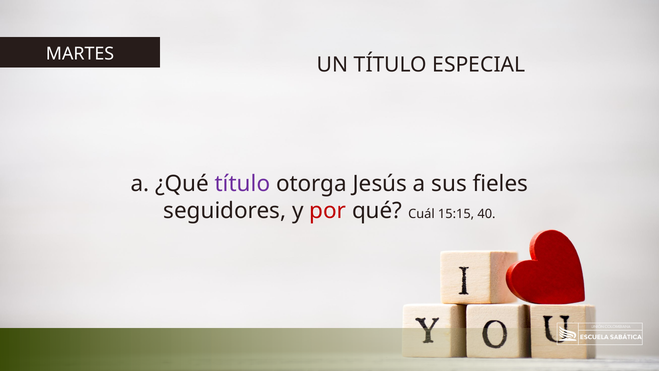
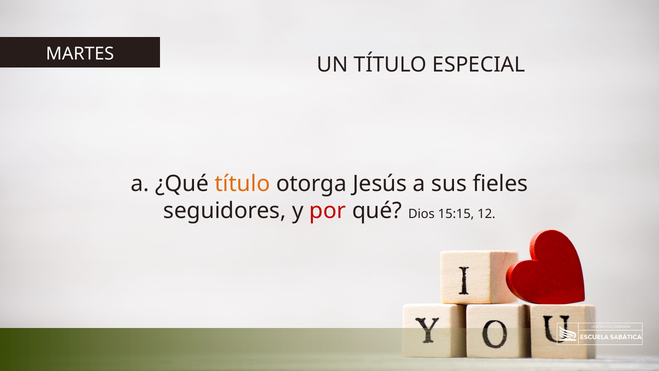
título colour: purple -> orange (243, 183)
Cuál: Cuál -> Dios (421, 214)
40: 40 -> 12 (486, 214)
